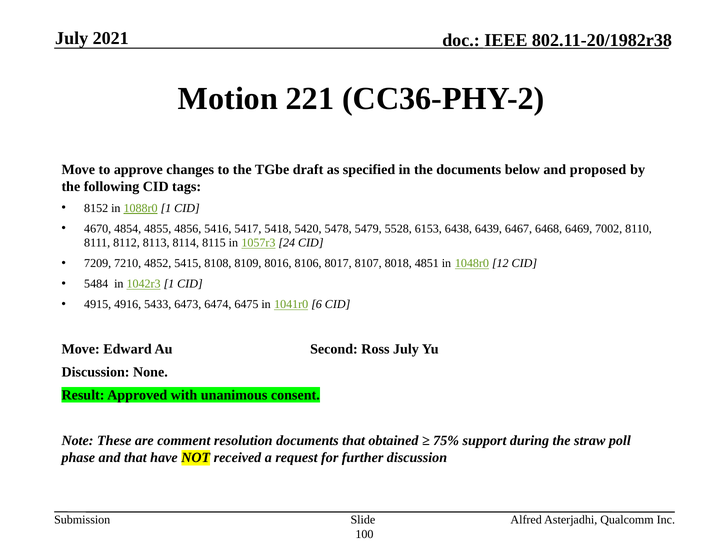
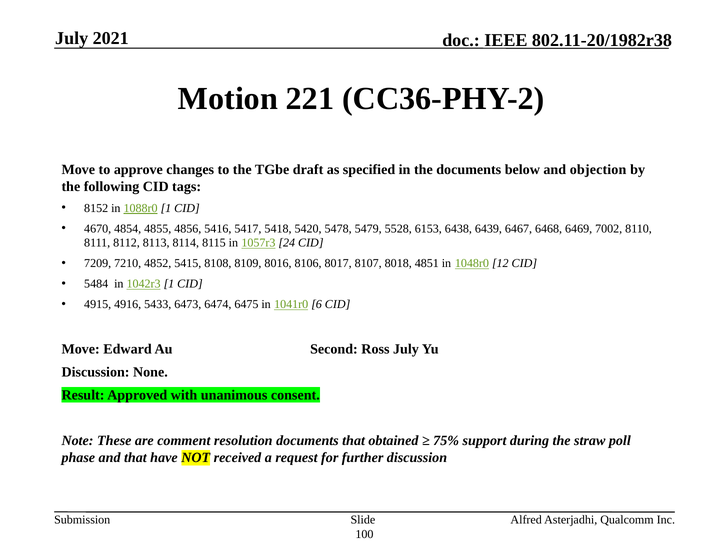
proposed: proposed -> objection (598, 170)
